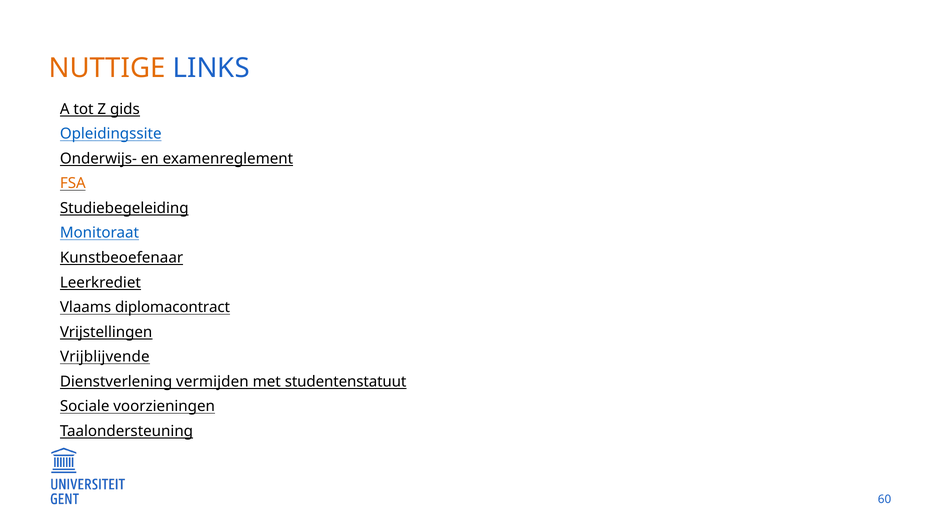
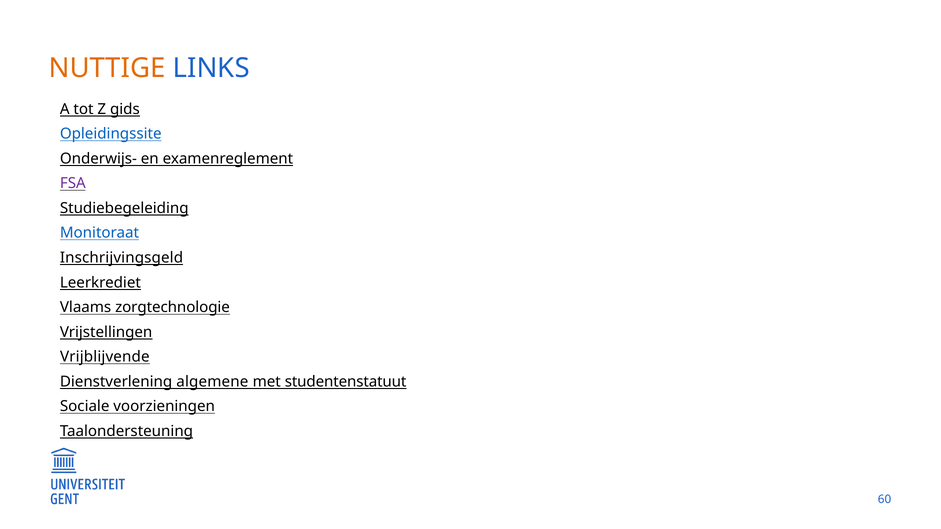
FSA colour: orange -> purple (73, 184)
Kunstbeoefenaar: Kunstbeoefenaar -> Inschrijvingsgeld (122, 258)
diplomacontract: diplomacontract -> zorgtechnologie (172, 308)
vermijden: vermijden -> algemene (212, 382)
